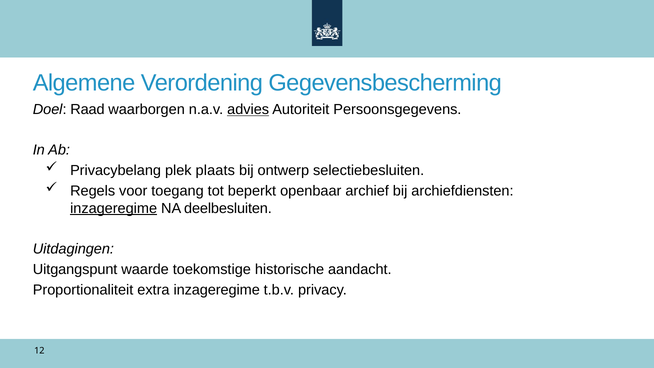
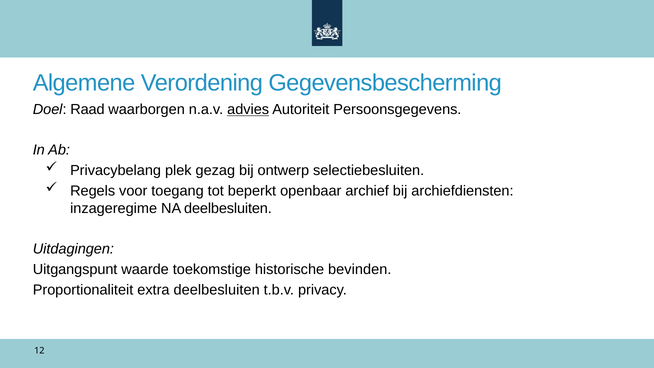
plaats: plaats -> gezag (215, 171)
inzageregime underline: present -> none (114, 208)
aandacht: aandacht -> bevinden (360, 269)
extra inzageregime: inzageregime -> deelbesluiten (217, 290)
